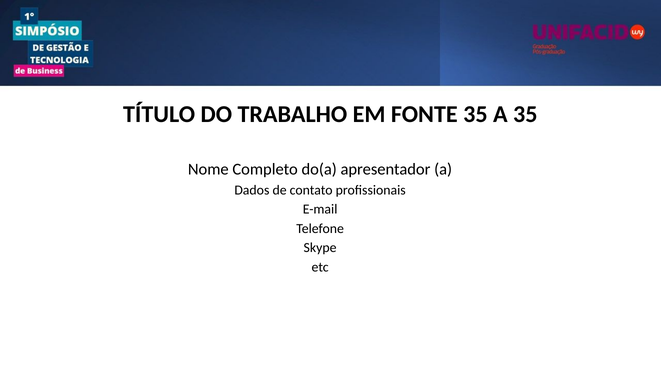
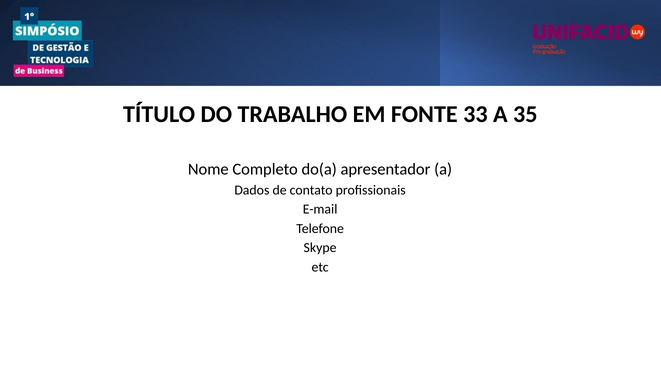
FONTE 35: 35 -> 33 (475, 114)
